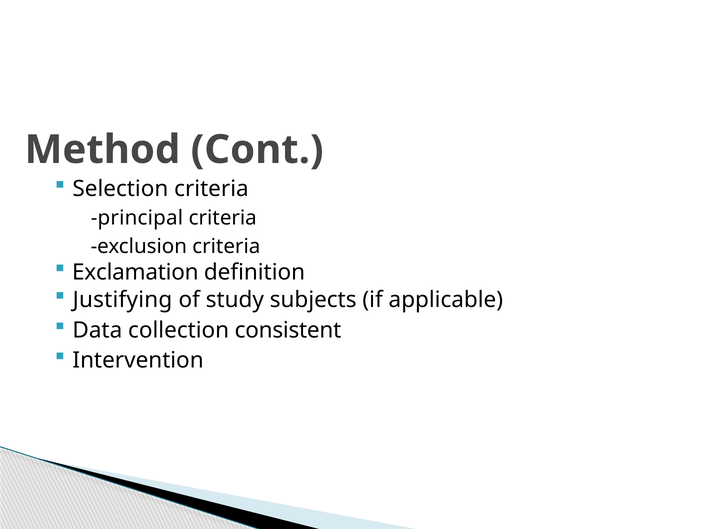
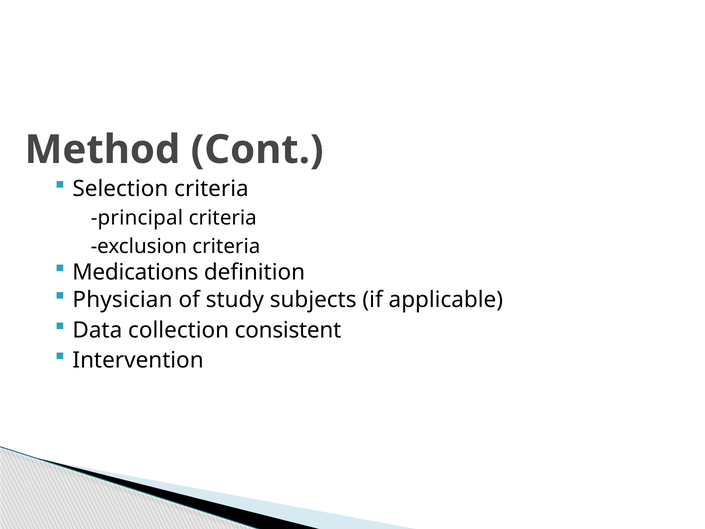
Exclamation: Exclamation -> Medications (135, 272)
Justifying: Justifying -> Physician (123, 300)
